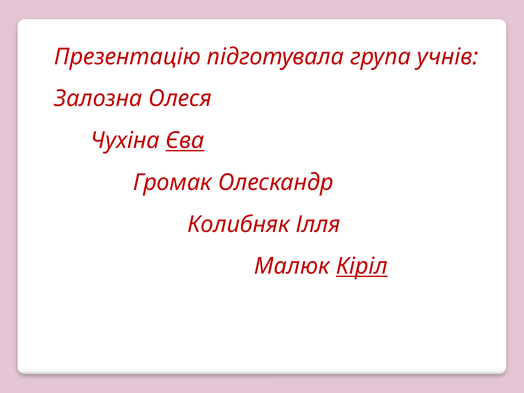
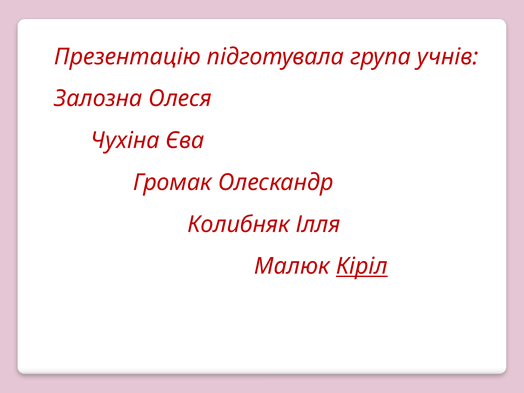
Єва underline: present -> none (185, 141)
